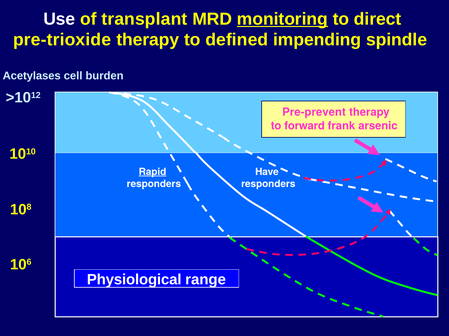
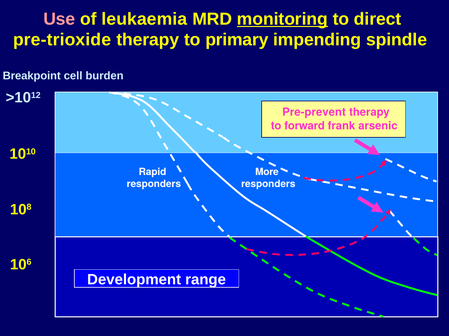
Use colour: white -> pink (59, 19)
transplant: transplant -> leukaemia (144, 19)
defined: defined -> primary (237, 40)
Acetylases: Acetylases -> Breakpoint (32, 76)
Rapid underline: present -> none (152, 172)
Have: Have -> More (267, 172)
Physiological: Physiological -> Development (134, 280)
